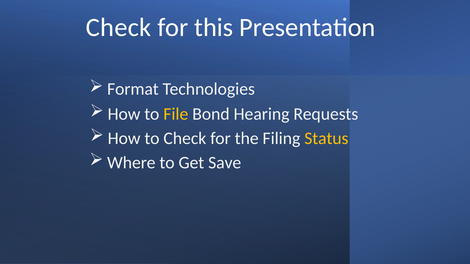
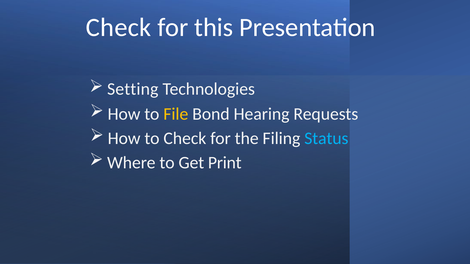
Format: Format -> Setting (133, 89)
Status colour: yellow -> light blue (326, 138)
Save: Save -> Print (225, 163)
